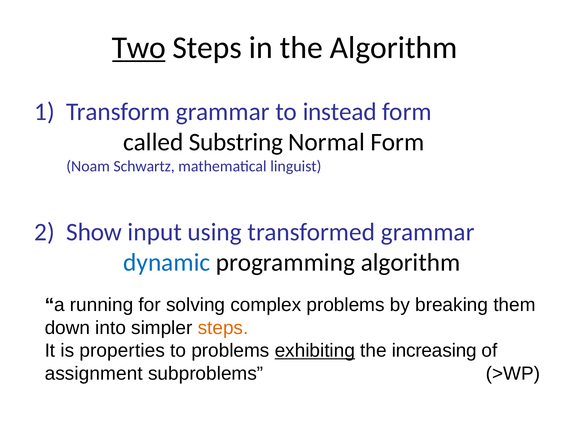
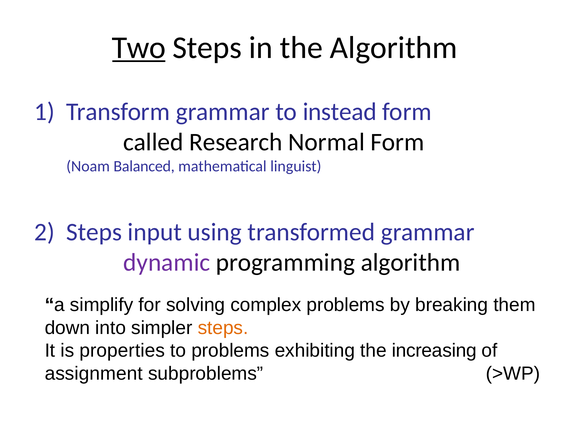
Substring: Substring -> Research (236, 142)
Schwartz: Schwartz -> Balanced (144, 166)
Show: Show -> Steps (94, 232)
dynamic colour: blue -> purple (167, 262)
running: running -> simplify (102, 305)
exhibiting underline: present -> none (315, 350)
